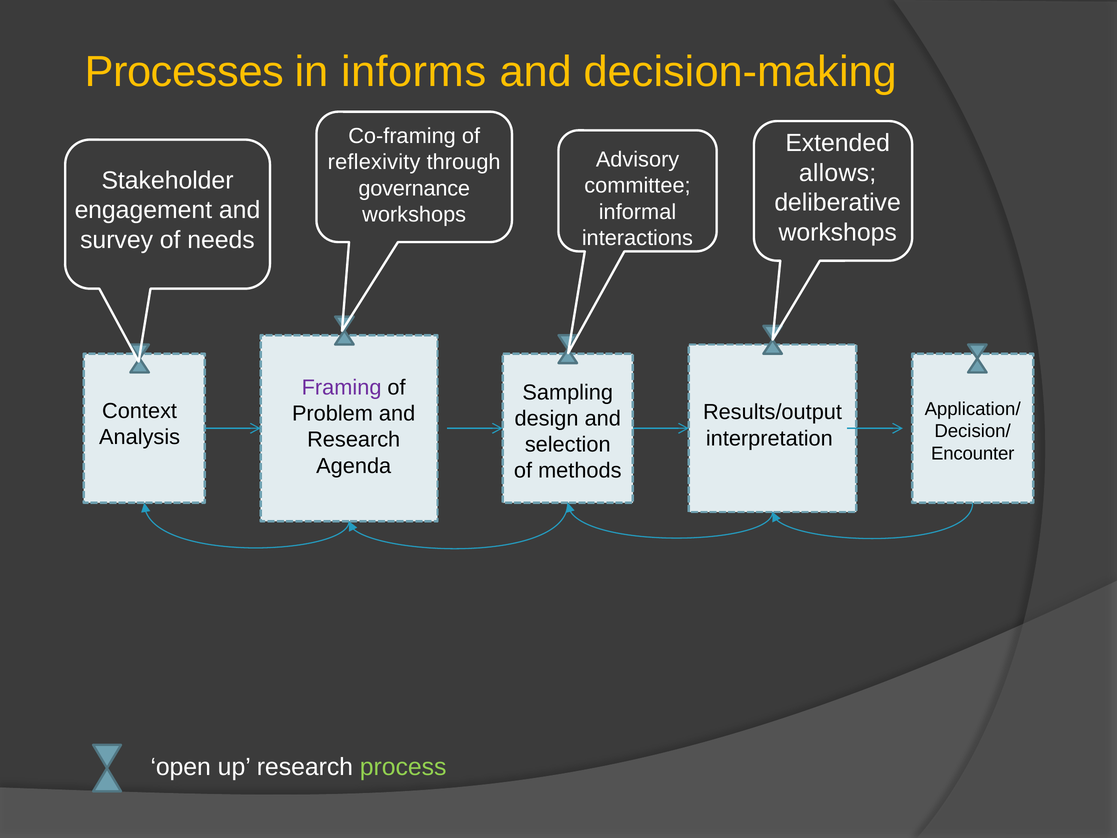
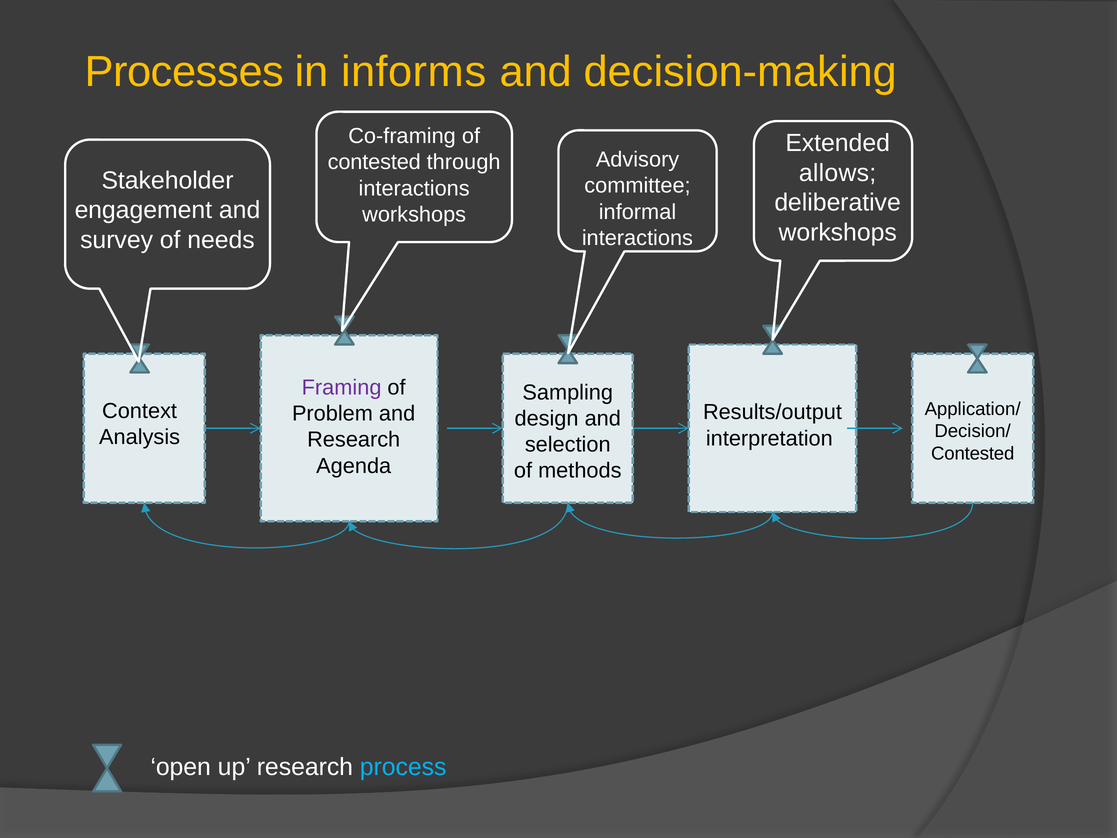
reflexivity: reflexivity -> contested (374, 162)
governance: governance -> interactions (414, 188)
Encounter: Encounter -> Contested (973, 454)
process colour: light green -> light blue (403, 767)
